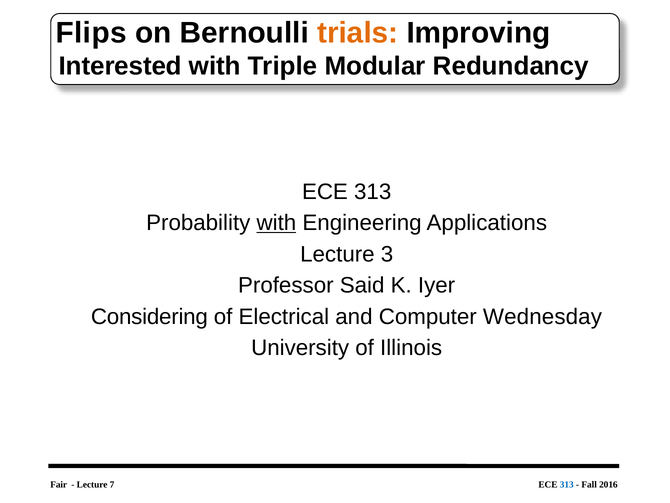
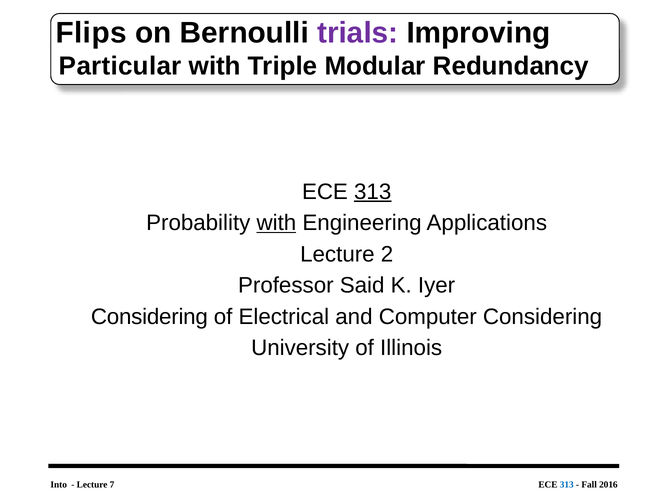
trials colour: orange -> purple (358, 33)
Interested: Interested -> Particular (120, 66)
313 underline: none -> present (373, 191)
3: 3 -> 2 (387, 254)
Computer Wednesday: Wednesday -> Considering (543, 316)
Fair: Fair -> Into (59, 484)
